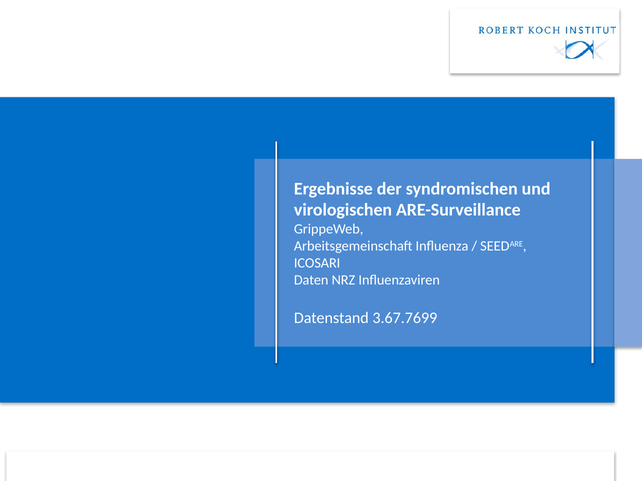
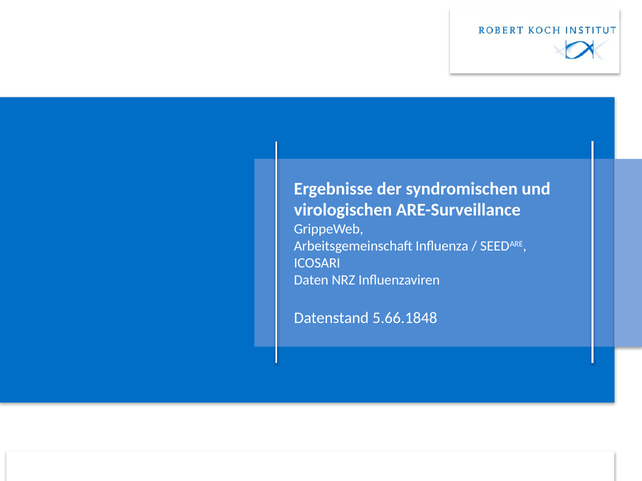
3.67.7699: 3.67.7699 -> 5.66.1848 (405, 318)
